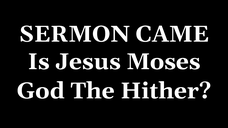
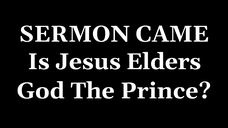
Moses: Moses -> Elders (164, 62)
Hither: Hither -> Prince (166, 91)
